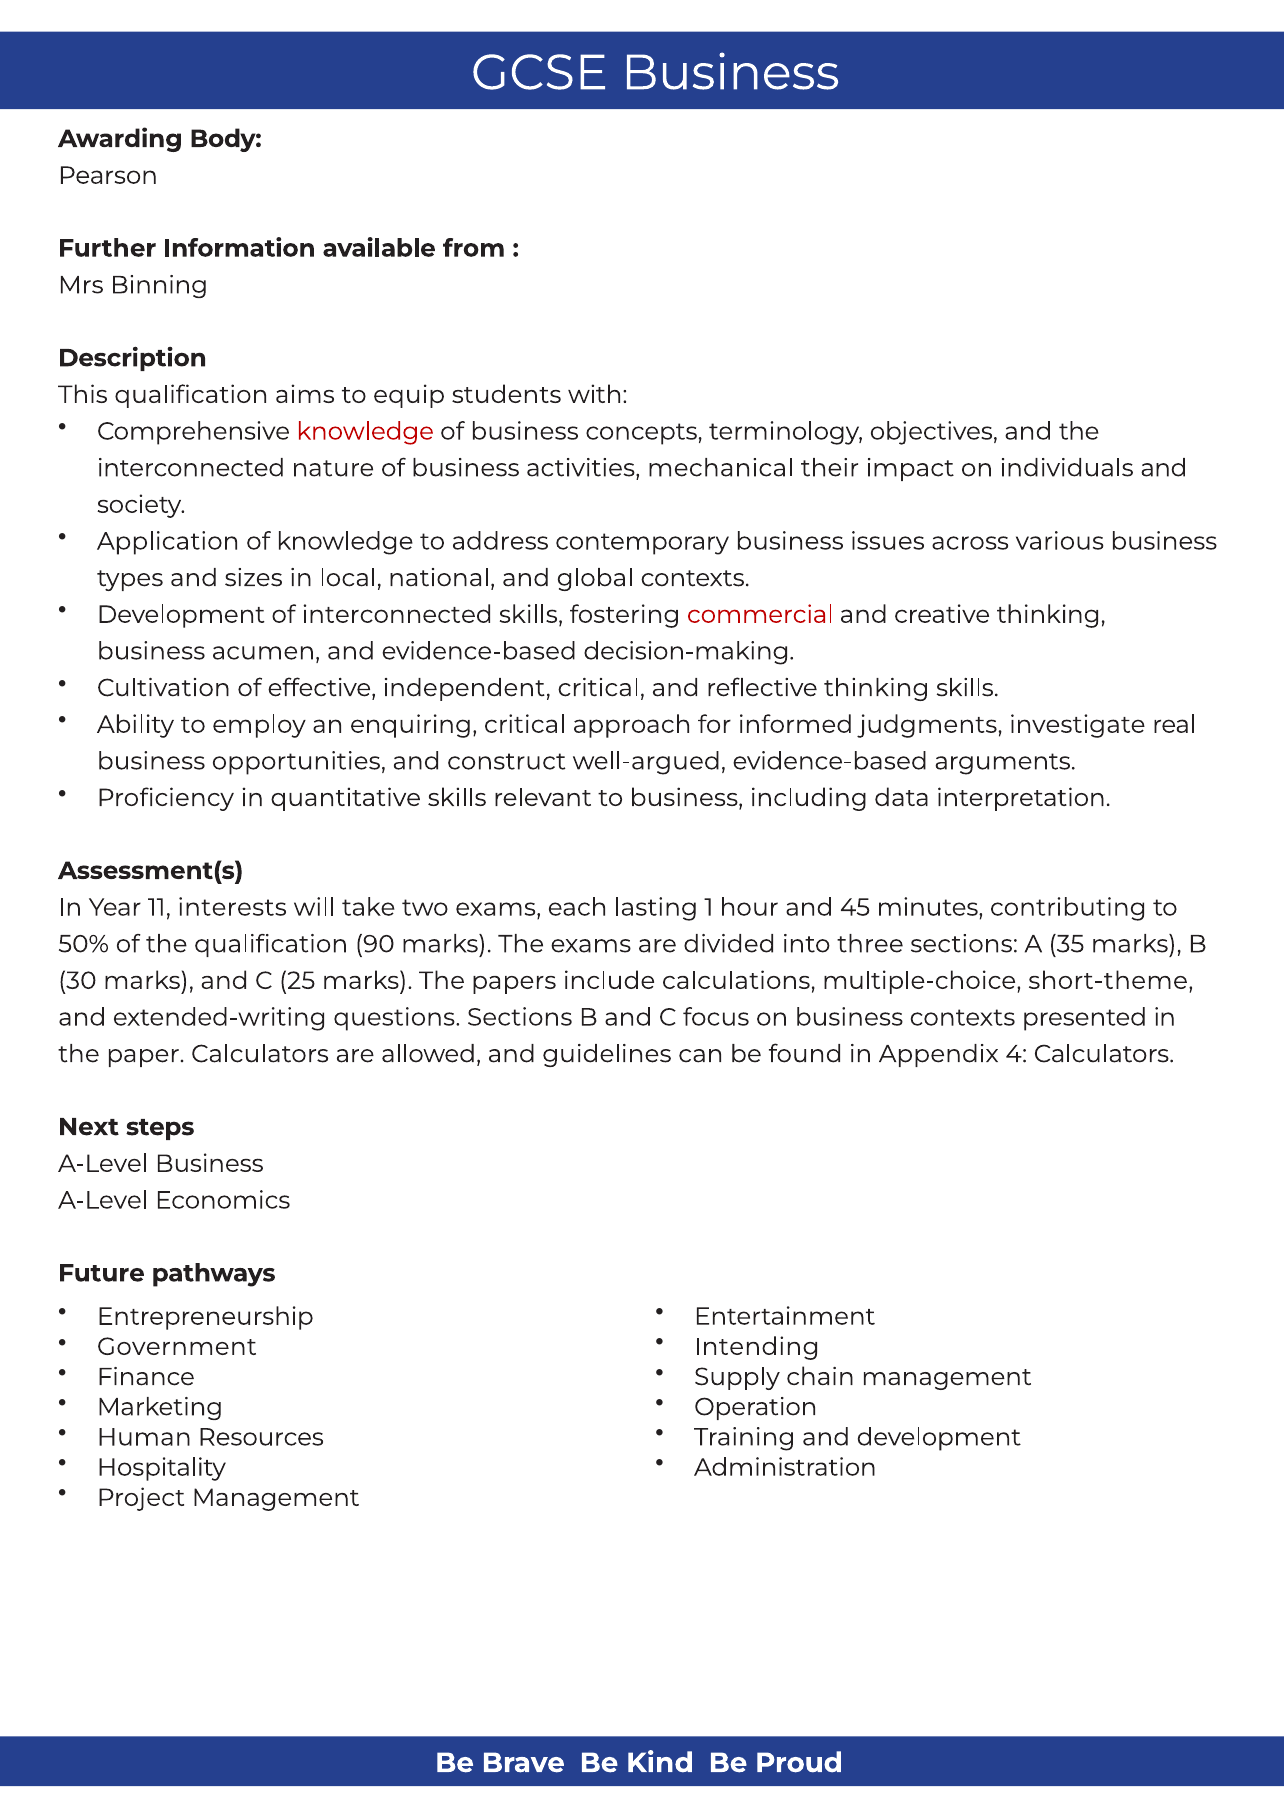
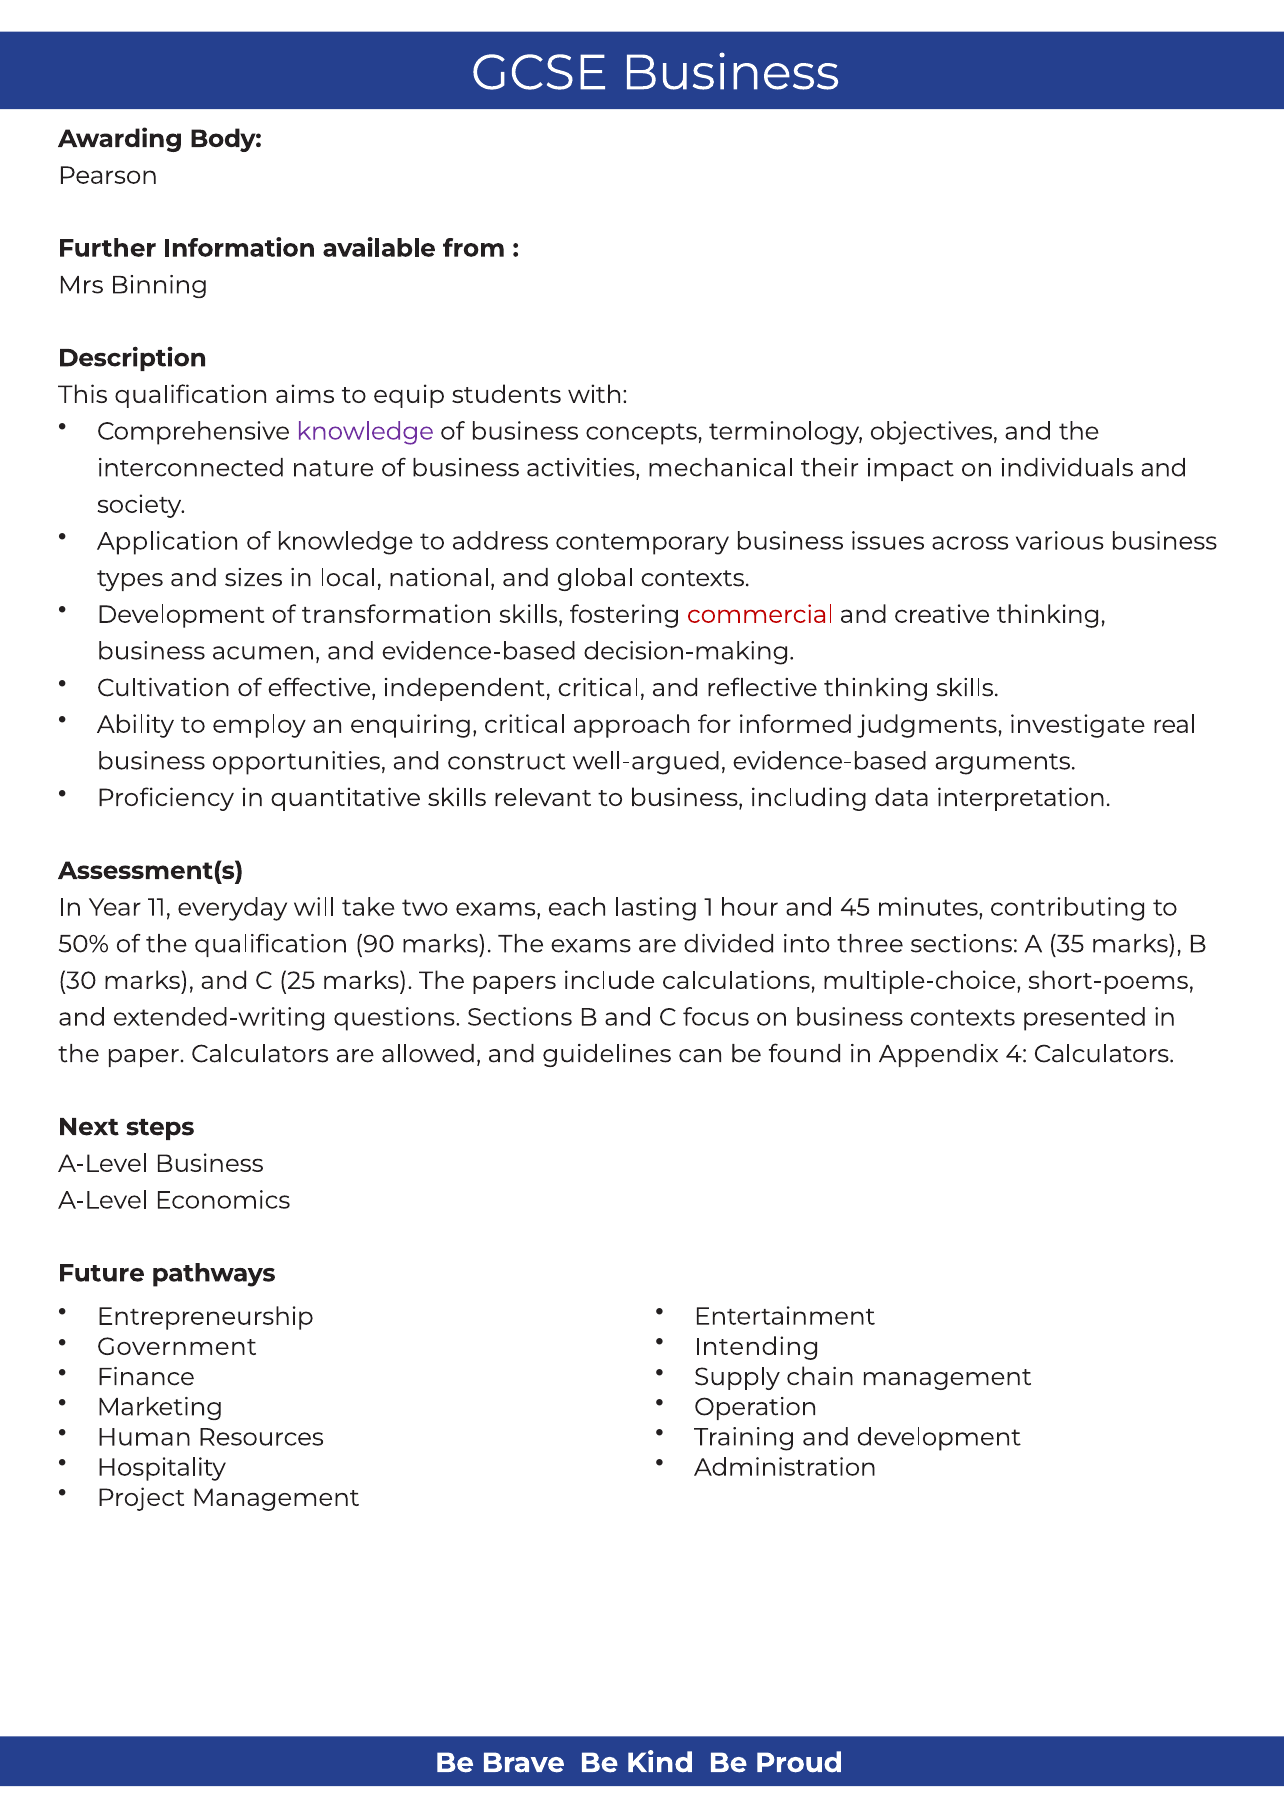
knowledge colour: red -> purple (365, 431)
of interconnected: interconnected -> transformation (397, 615)
interests: interests -> everyday (232, 907)
short-theme: short-theme -> short-poems (1111, 981)
